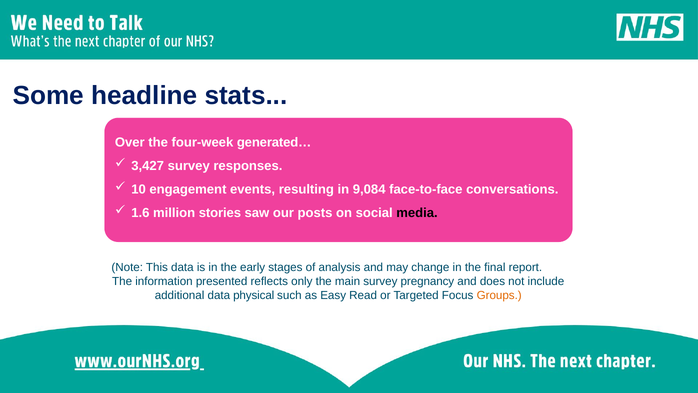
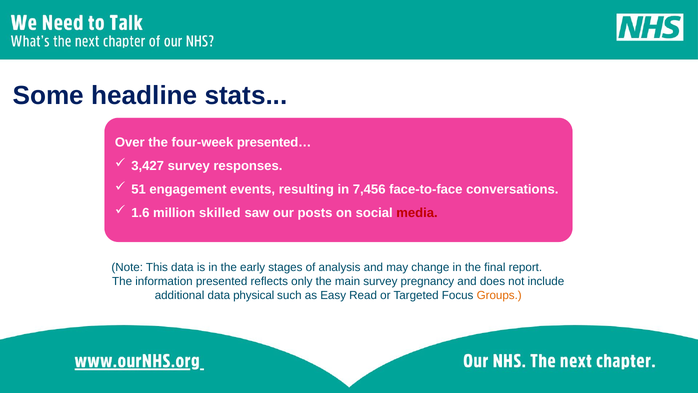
generated…: generated… -> presented… (274, 142)
10: 10 -> 51 (139, 189)
9,084: 9,084 -> 7,456 (369, 189)
stories: stories -> skilled (220, 213)
media colour: black -> red (417, 213)
